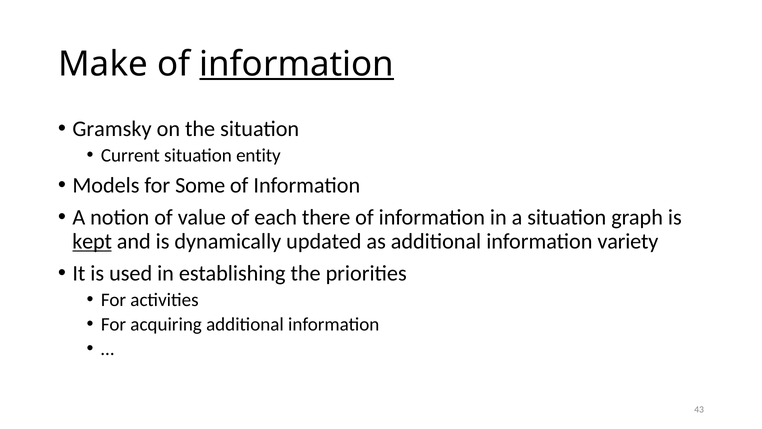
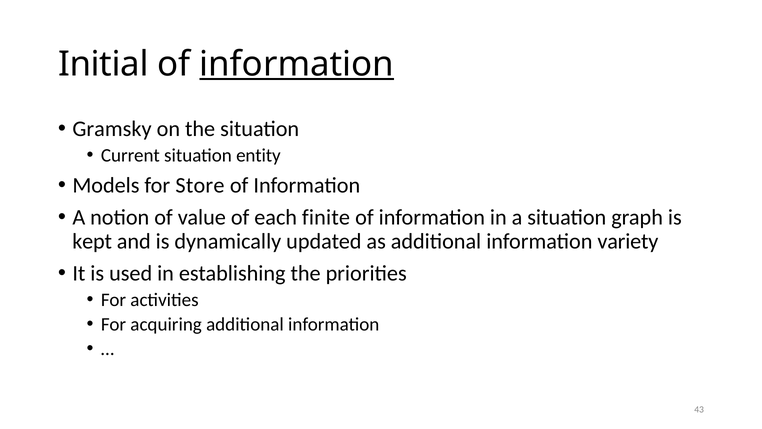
Make: Make -> Initial (103, 64)
Some: Some -> Store (200, 185)
there: there -> finite (326, 217)
kept underline: present -> none (92, 241)
